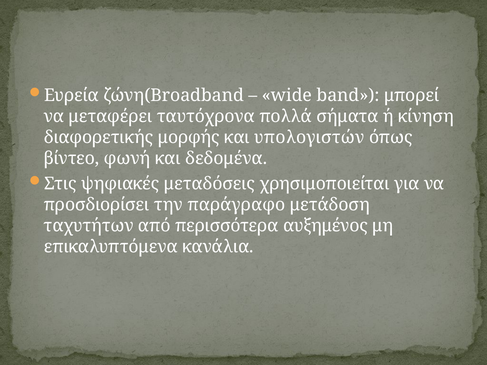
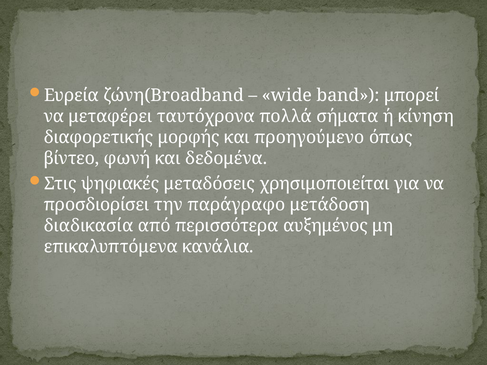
υπολογιστών: υπολογιστών -> προηγούμενο (309, 138)
ταχυτήτων: ταχυτήτων -> διαδικασία (89, 226)
